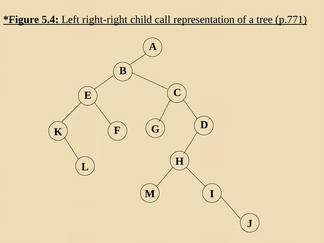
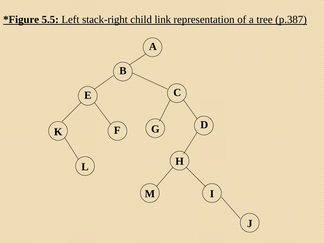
5.4: 5.4 -> 5.5 (50, 20)
right-right: right-right -> stack-right (105, 20)
call: call -> link (163, 20)
p.771: p.771 -> p.387 (291, 20)
